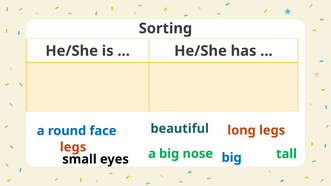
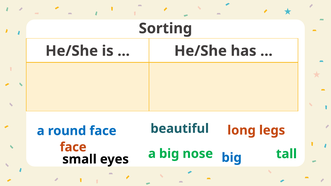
legs: legs -> face (73, 147)
